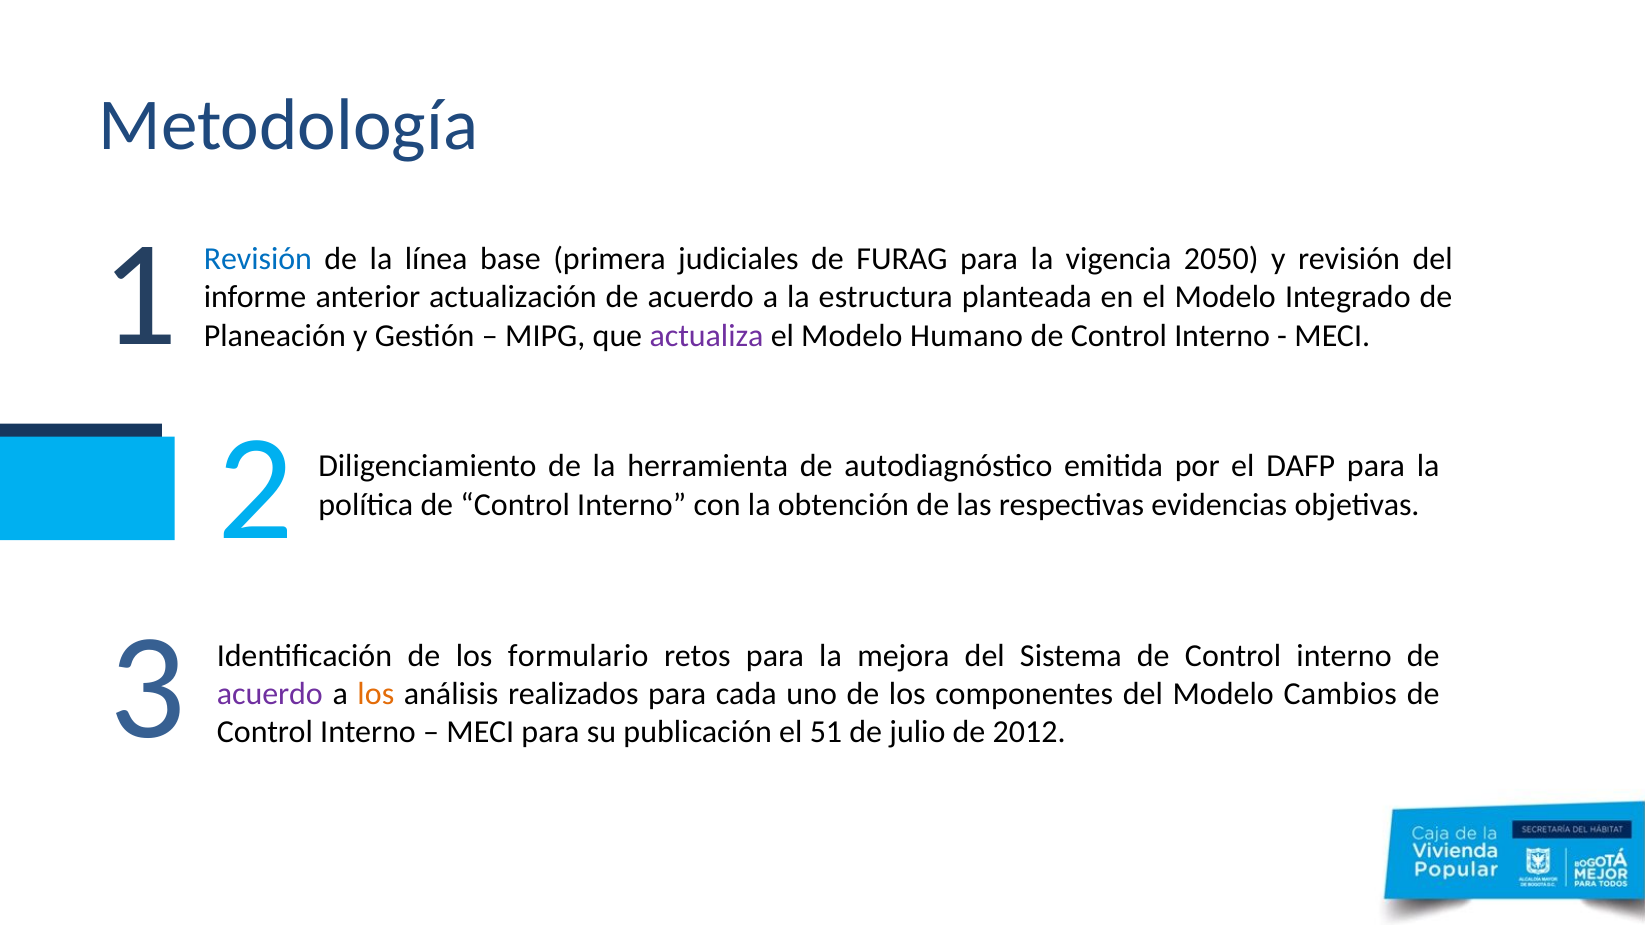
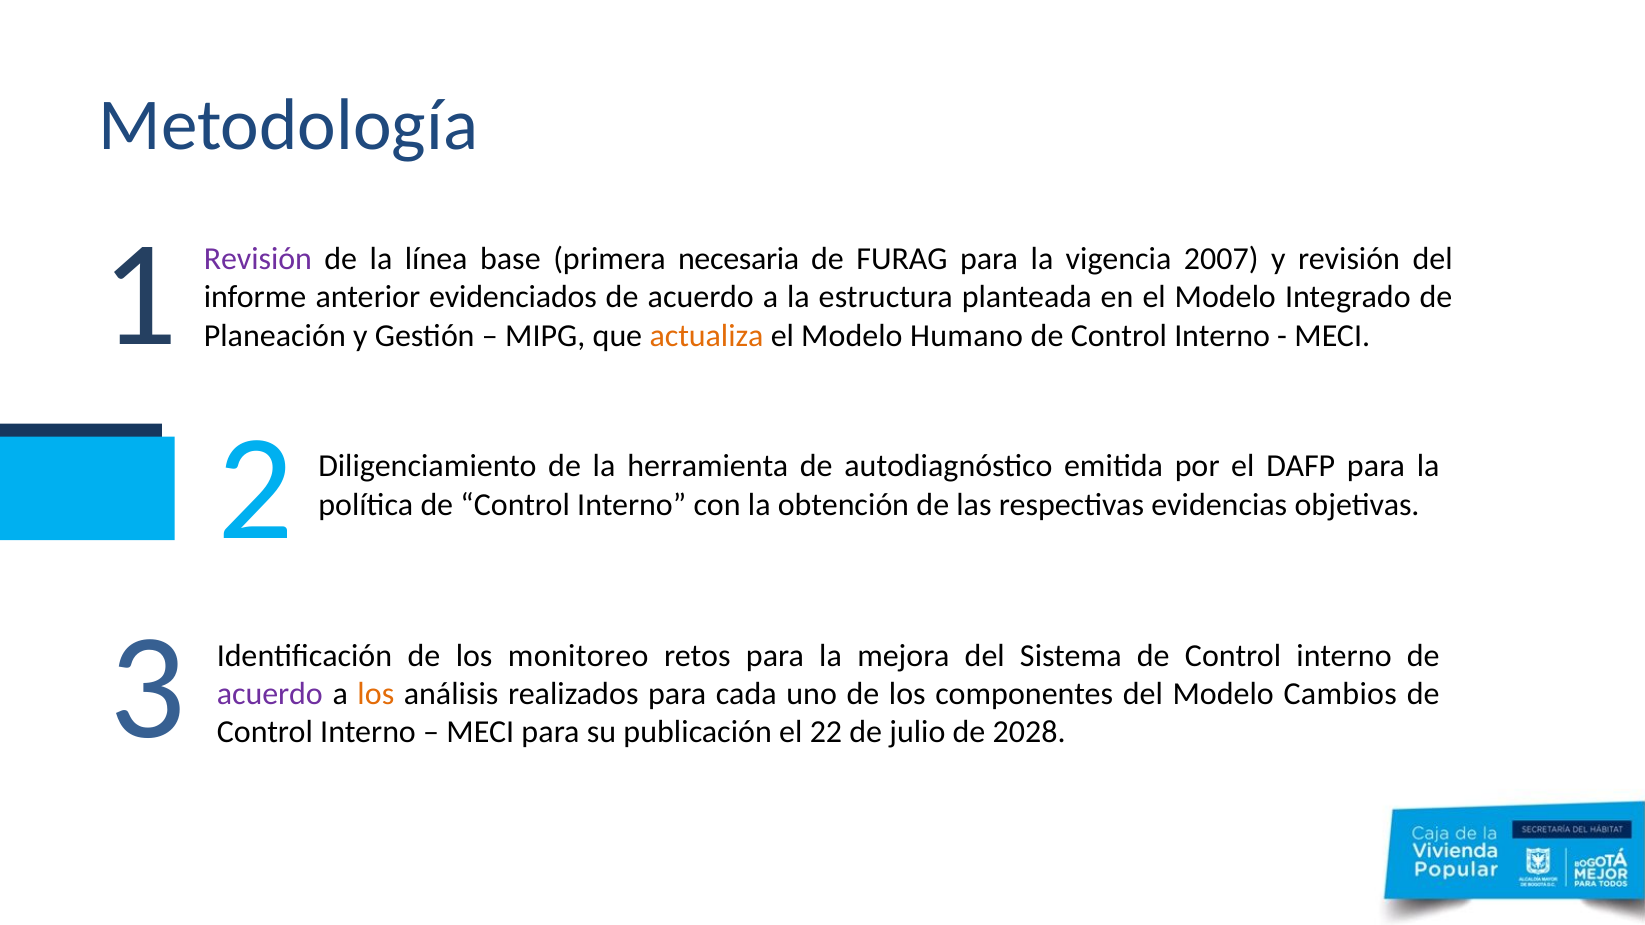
Revisión colour: blue -> purple (258, 259)
judiciales: judiciales -> necesaria (739, 259)
2050: 2050 -> 2007 (1221, 259)
actualización: actualización -> evidenciados (513, 297)
actualiza colour: purple -> orange (707, 336)
formulario: formulario -> monitoreo (578, 656)
51: 51 -> 22 (826, 733)
2012: 2012 -> 2028 (1029, 733)
